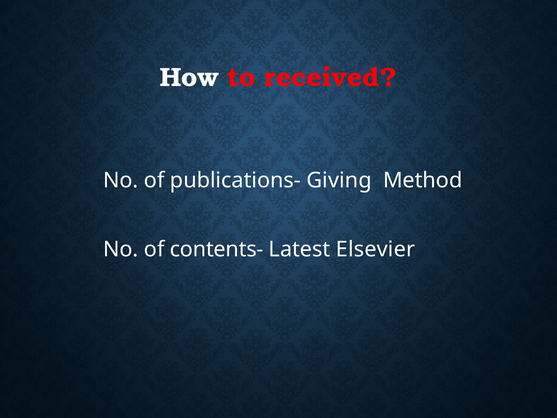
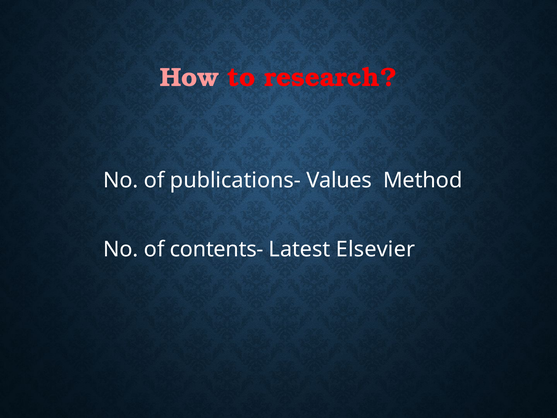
How colour: white -> pink (189, 77)
received: received -> research (331, 77)
Giving: Giving -> Values (339, 180)
